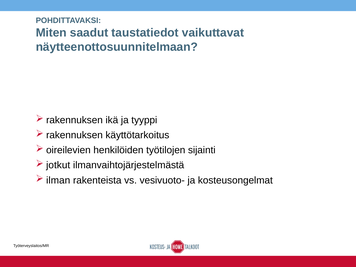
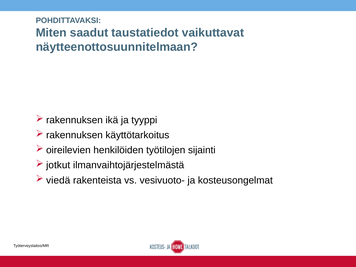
ilman: ilman -> viedä (58, 180)
